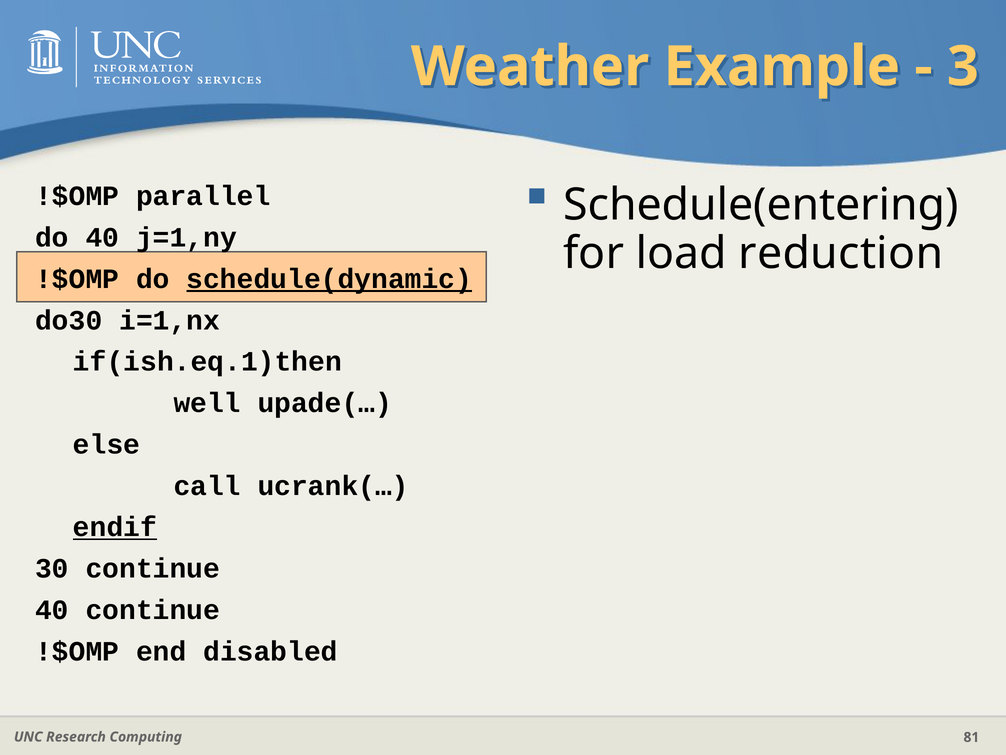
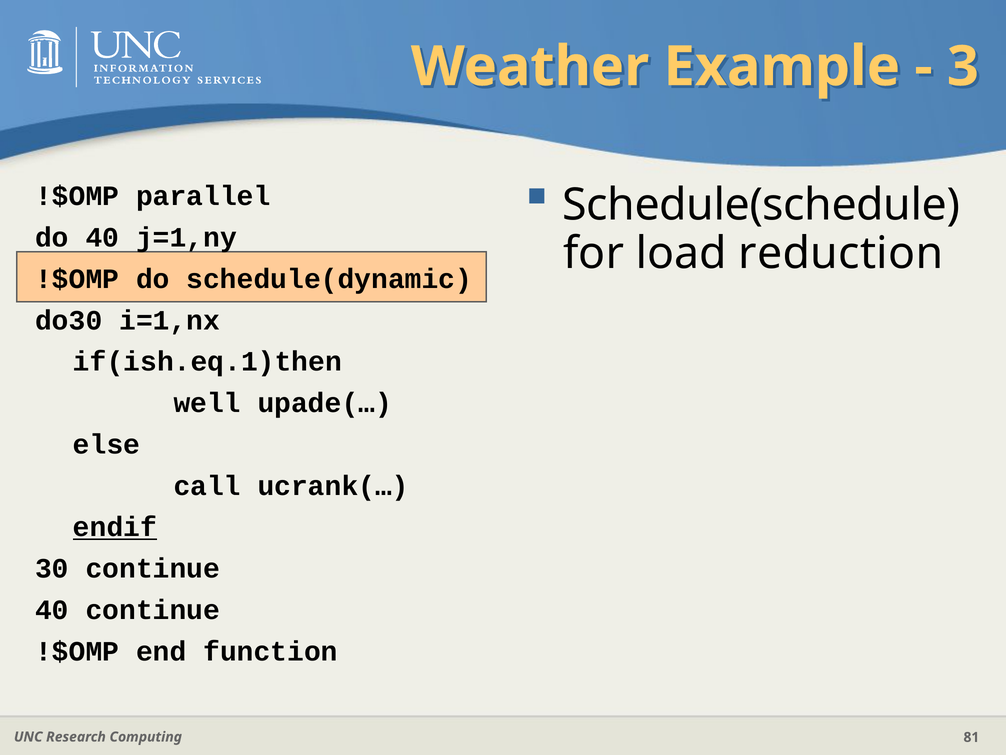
Schedule(entering: Schedule(entering -> Schedule(schedule (761, 205)
schedule(dynamic underline: present -> none (329, 279)
disabled: disabled -> function (270, 651)
